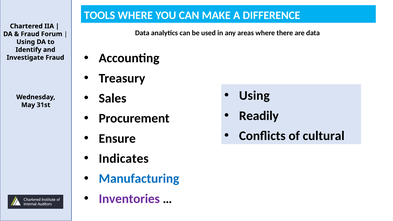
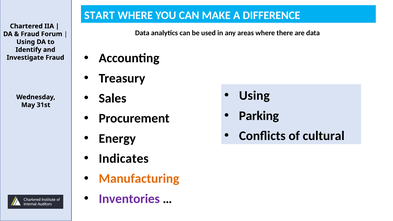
TOOLS: TOOLS -> START (99, 15)
Readily: Readily -> Parking (259, 116)
Ensure: Ensure -> Energy (117, 139)
Manufacturing colour: blue -> orange (139, 179)
